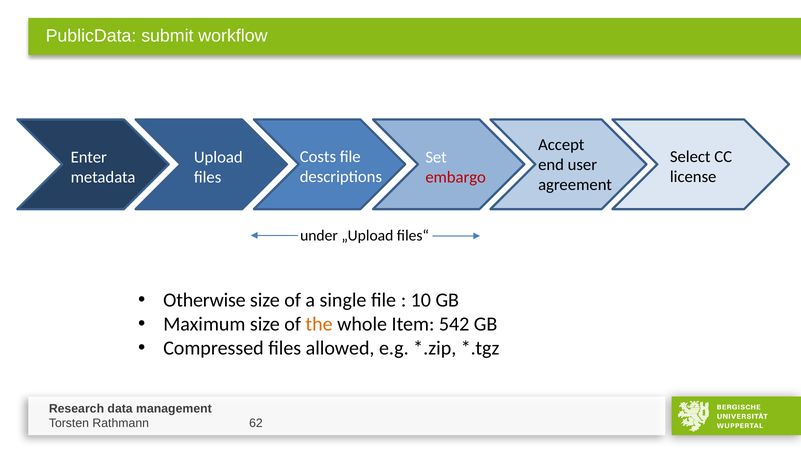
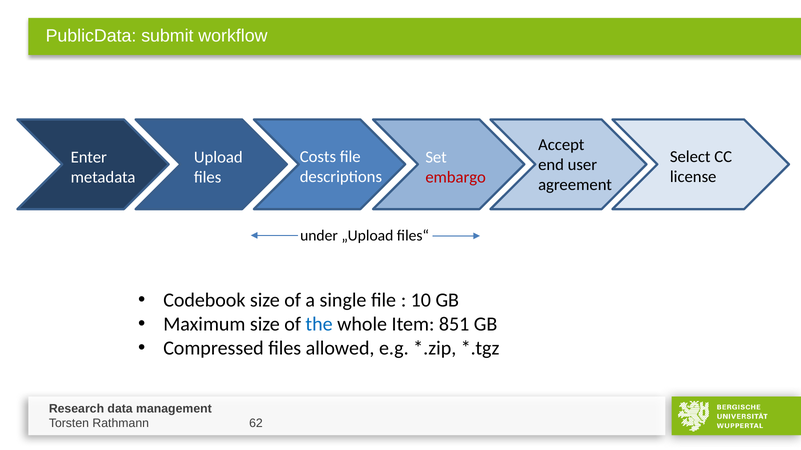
Otherwise: Otherwise -> Codebook (204, 300)
the colour: orange -> blue (319, 325)
542: 542 -> 851 (454, 325)
